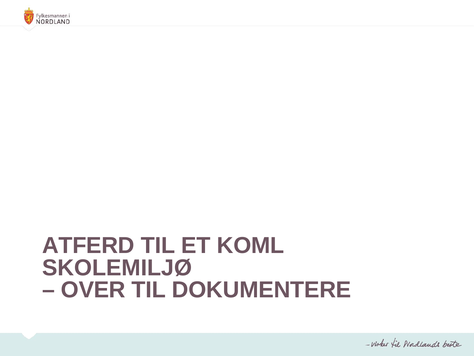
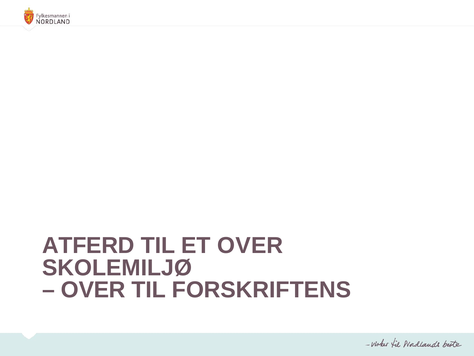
ET KOML: KOML -> OVER (250, 245)
DOKUMENTERE: DOKUMENTERE -> FORSKRIFTENS (262, 290)
